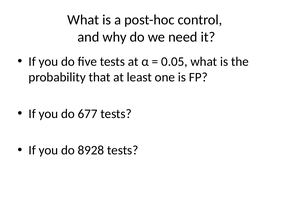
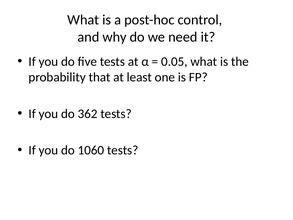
677: 677 -> 362 (88, 114)
8928: 8928 -> 1060 (91, 150)
